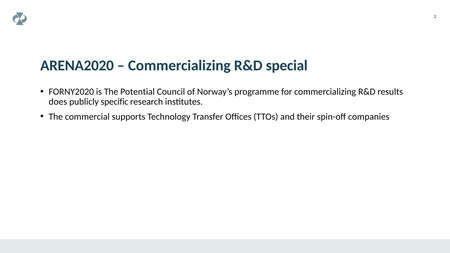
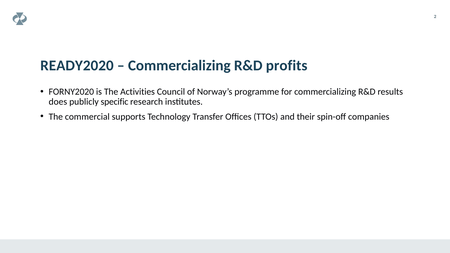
ARENA2020: ARENA2020 -> READY2020 (77, 66)
special: special -> profits (287, 66)
Potential: Potential -> Activities (138, 92)
